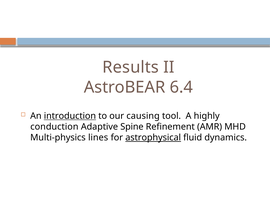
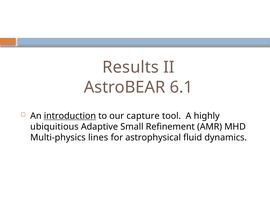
6.4: 6.4 -> 6.1 (181, 87)
causing: causing -> capture (143, 116)
conduction: conduction -> ubiquitious (54, 126)
Spine: Spine -> Small (132, 126)
astrophysical underline: present -> none (153, 137)
